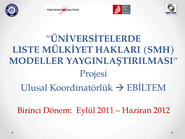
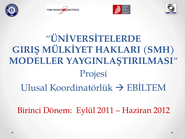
LISTE: LISTE -> GIRIŞ (26, 50)
